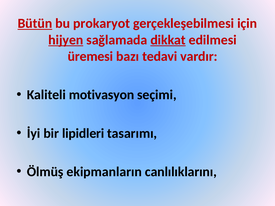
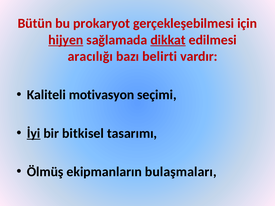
Bütün underline: present -> none (35, 23)
üremesi: üremesi -> aracılığı (90, 56)
tedavi: tedavi -> belirti (160, 56)
İyi underline: none -> present (34, 133)
lipidleri: lipidleri -> bitkisel (83, 133)
canlılıklarını: canlılıklarını -> bulaşmaları (181, 172)
